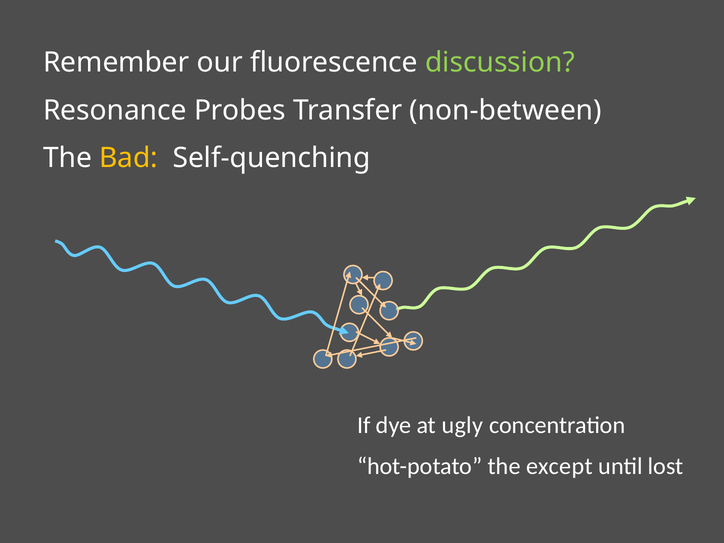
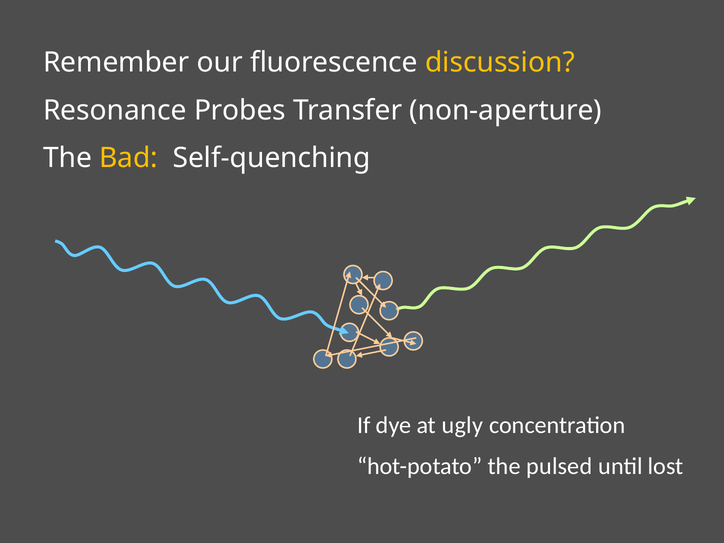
discussion colour: light green -> yellow (500, 62)
non-between: non-between -> non-aperture (506, 110)
except: except -> pulsed (559, 466)
